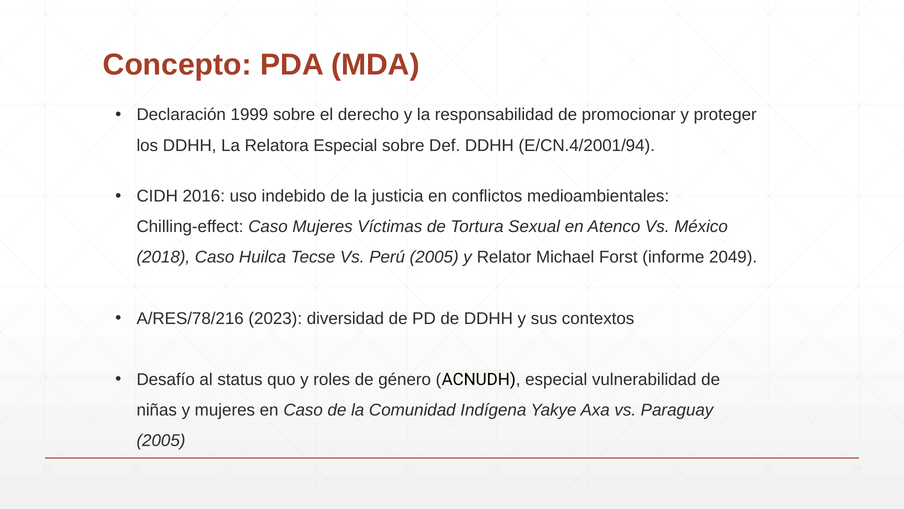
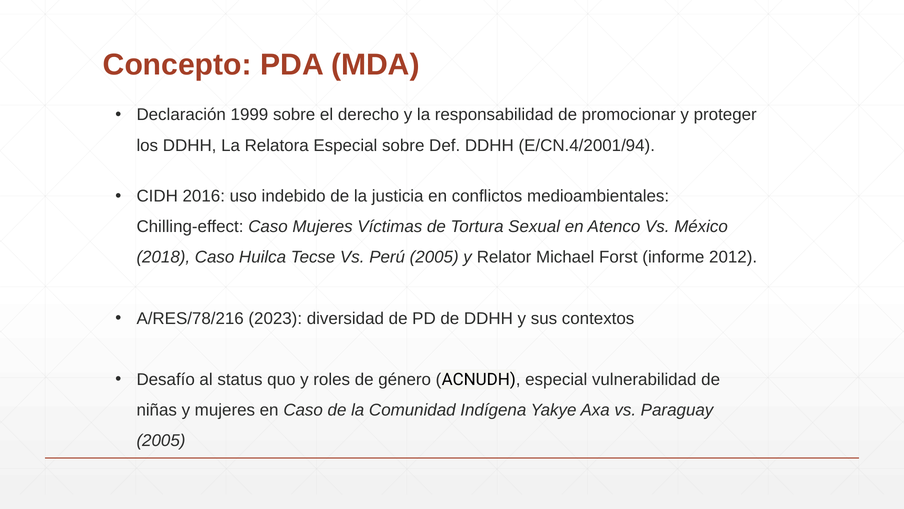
2049: 2049 -> 2012 (733, 257)
